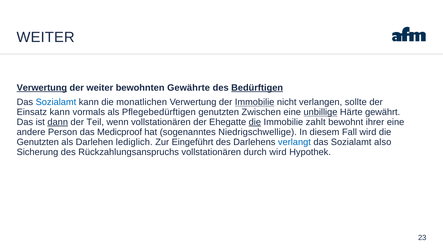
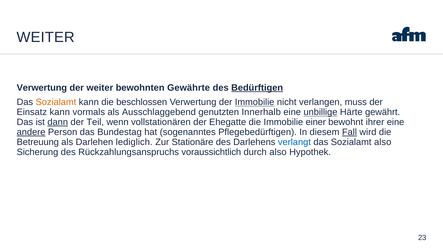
Verwertung underline: present -> none (42, 88)
Sozialamt colour: blue -> orange (56, 102)
monatlichen: monatlichen -> beschlossen (142, 102)
sollte: sollte -> muss (356, 102)
Pflegebedürftigen: Pflegebedürftigen -> Ausschlaggebend (159, 112)
Zwischen: Zwischen -> Innerhalb (261, 112)
die underline: present -> none (255, 122)
zahlt: zahlt -> einer (316, 122)
andere underline: none -> present (31, 132)
Medicproof: Medicproof -> Bundestag (119, 132)
Niedrigschwellige: Niedrigschwellige -> Pflegebedürftigen (258, 132)
Fall underline: none -> present (349, 132)
Genutzten: Genutzten -> Betreuung (38, 142)
Eingeführt: Eingeführt -> Stationäre (193, 142)
Rückzahlungsanspruchs vollstationären: vollstationären -> voraussichtlich (211, 152)
durch wird: wird -> also (278, 152)
